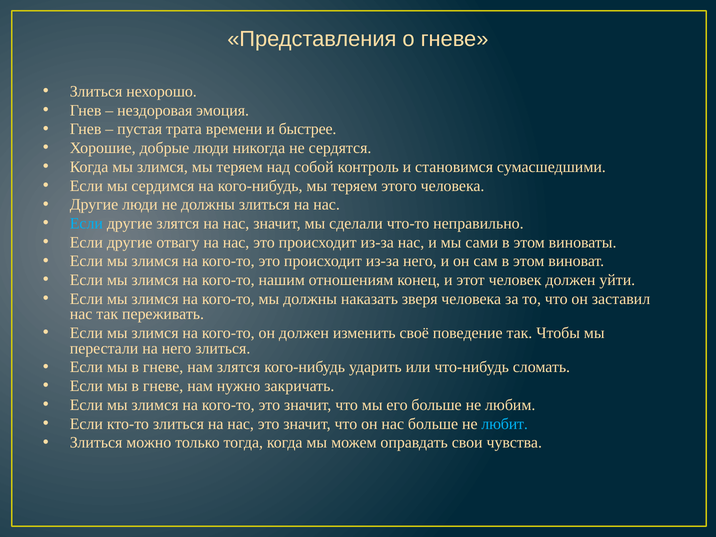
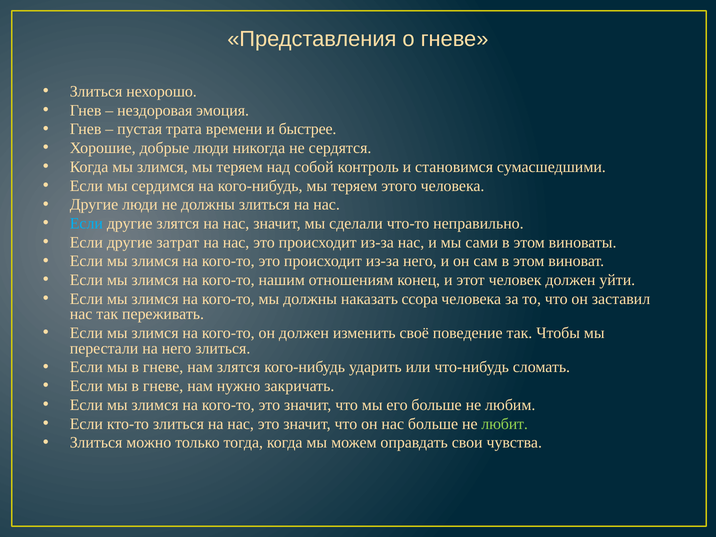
отвагу: отвагу -> затрат (178, 242)
зверя: зверя -> ссора (420, 299)
любит colour: light blue -> light green (505, 424)
